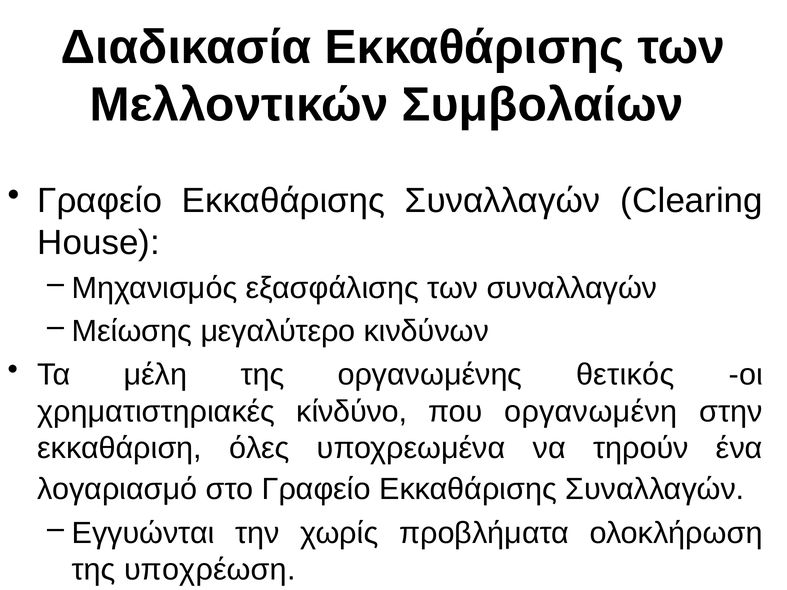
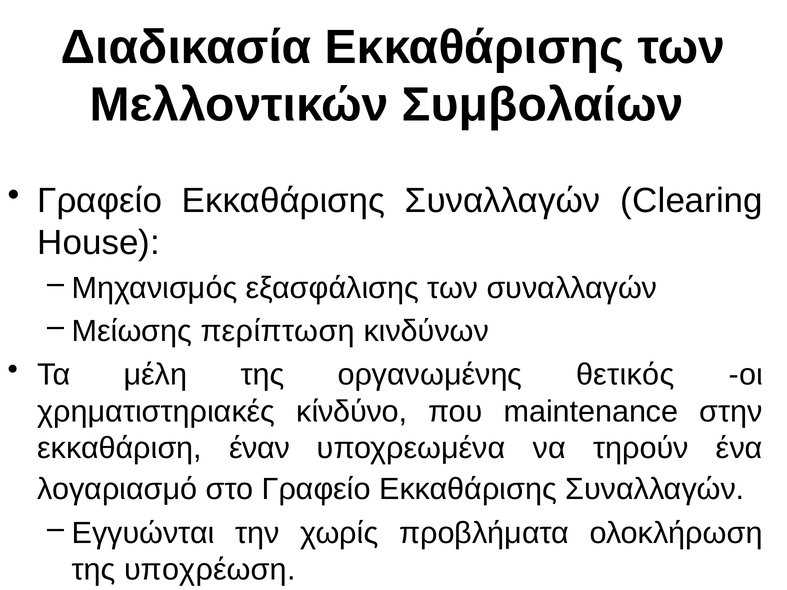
μεγαλύτερο: μεγαλύτερο -> περίπτωση (278, 331)
οργανωμένη: οργανωμένη -> maintenance (591, 412)
όλες: όλες -> έναν (260, 448)
